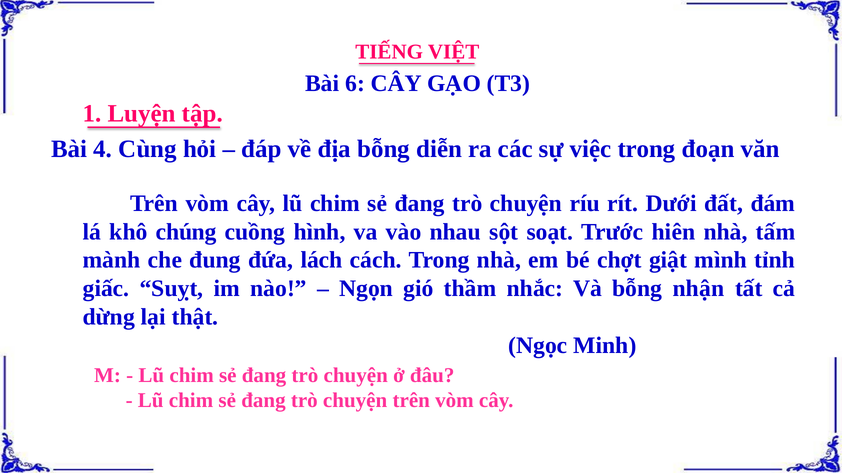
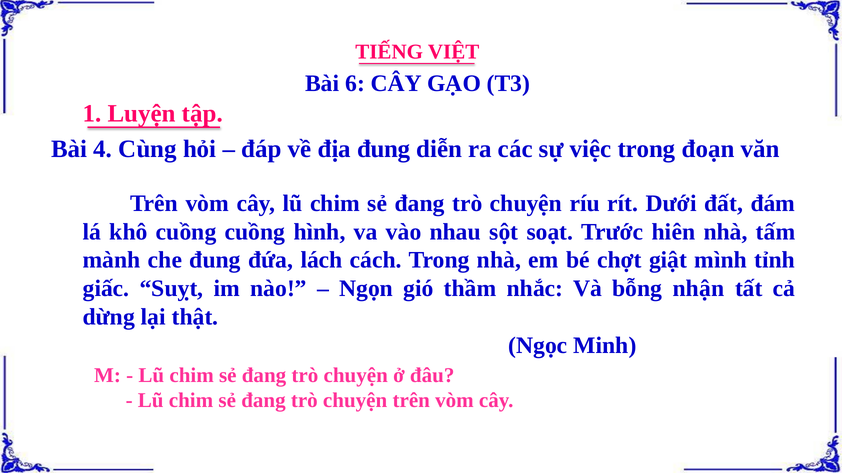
địa bỗng: bỗng -> đung (384, 149)
khô chúng: chúng -> cuồng (186, 232)
